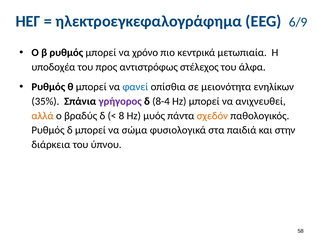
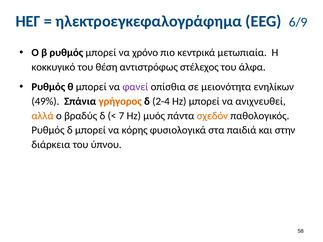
υποδοχέα: υποδοχέα -> κοκκυγικό (53, 67)
προς: προς -> θέση (106, 67)
φανεί colour: blue -> purple (135, 87)
35%: 35% -> 49% (45, 101)
γρήγορος colour: purple -> orange (120, 101)
8-4: 8-4 -> 2-4 (161, 101)
8: 8 -> 7 (121, 116)
σώμα: σώμα -> κόρης (135, 130)
